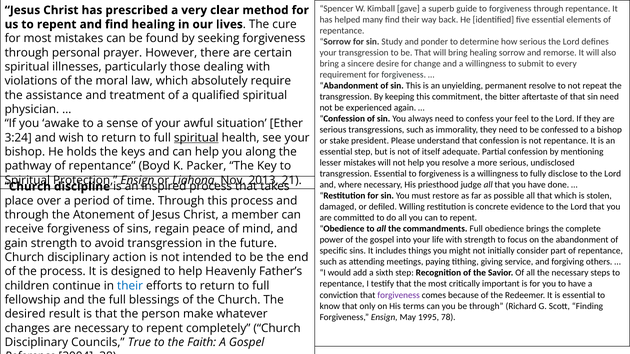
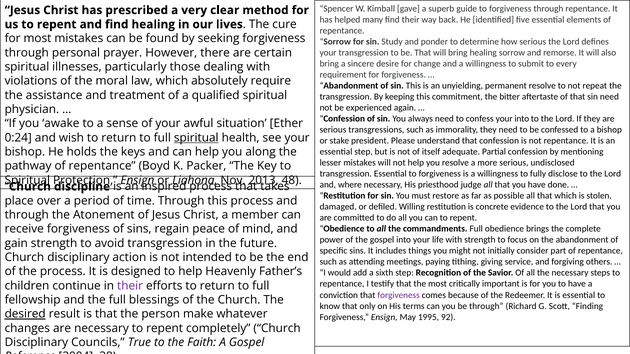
your feel: feel -> into (522, 119)
3:24: 3:24 -> 0:24 (18, 138)
21: 21 -> 48 (292, 180)
their colour: blue -> purple (130, 286)
desired underline: none -> present (25, 314)
78: 78 -> 92 (448, 317)
